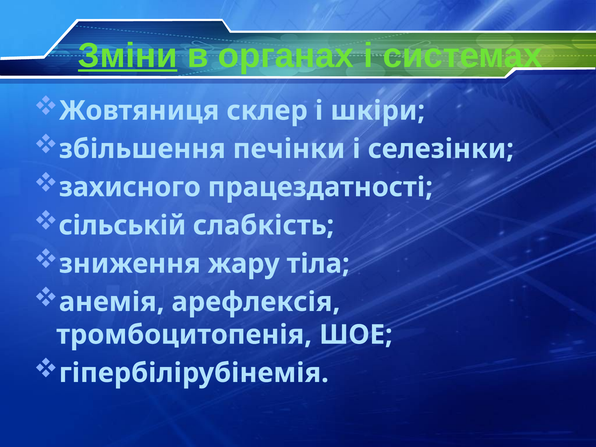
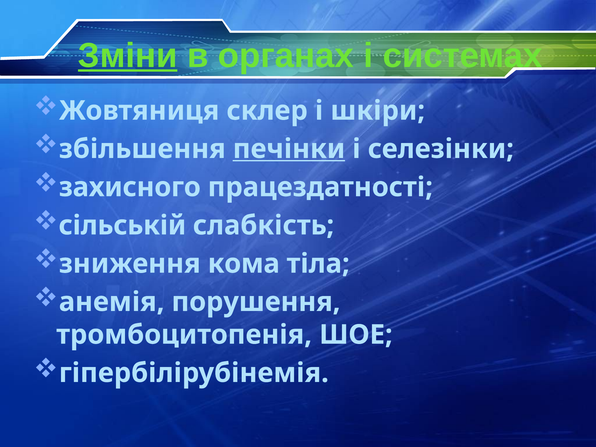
печінки underline: none -> present (289, 149)
жару: жару -> кома (244, 264)
арефлексія: арефлексія -> порушення (256, 302)
